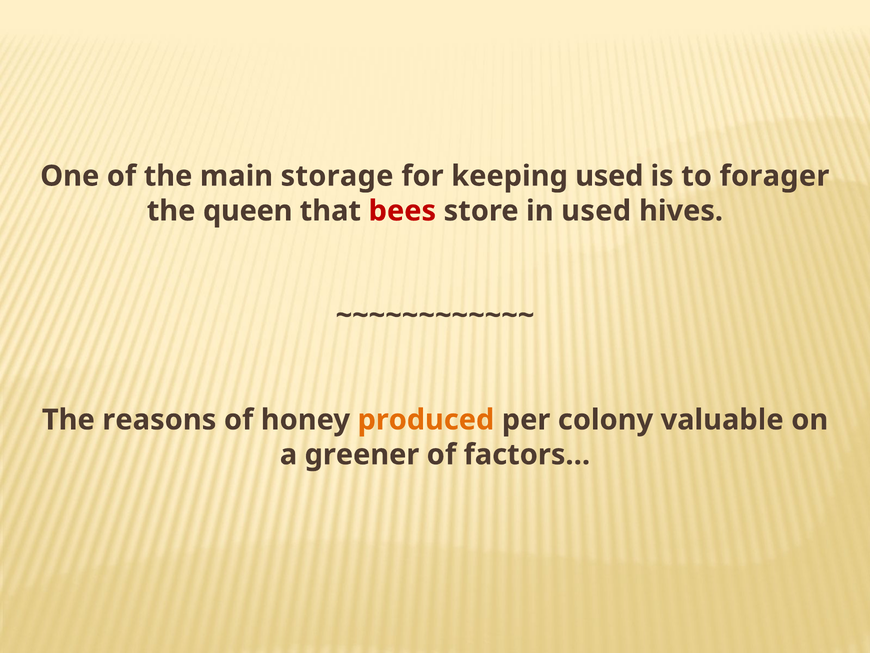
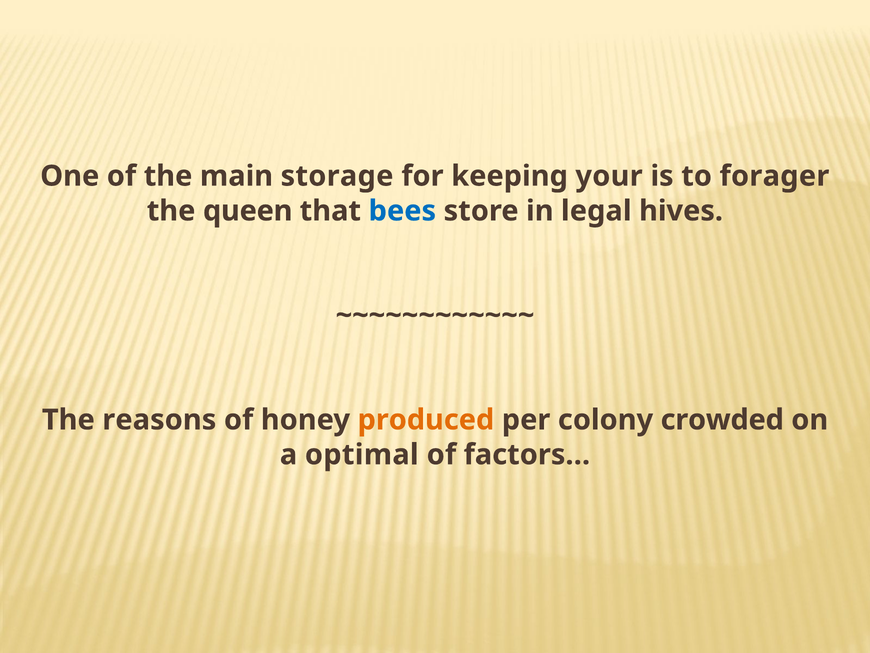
keeping used: used -> your (609, 176)
bees colour: red -> blue (402, 211)
in used: used -> legal (596, 211)
valuable: valuable -> crowded (722, 420)
greener: greener -> optimal (362, 454)
